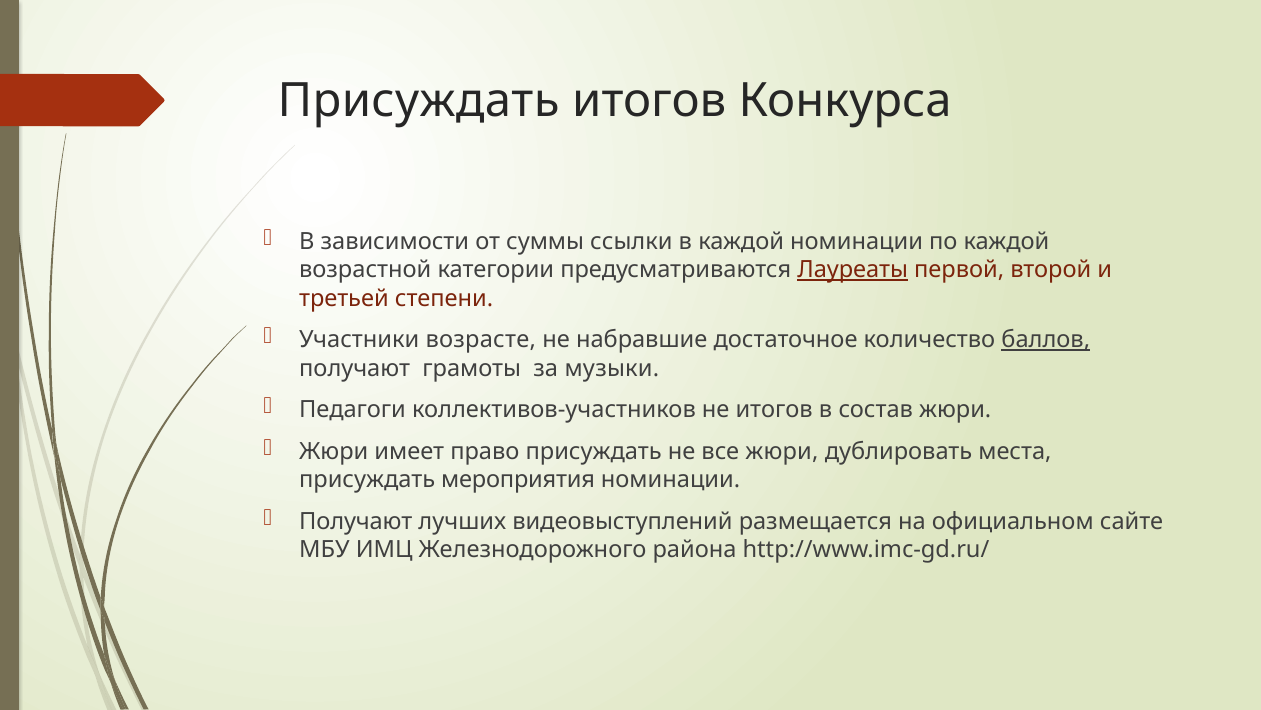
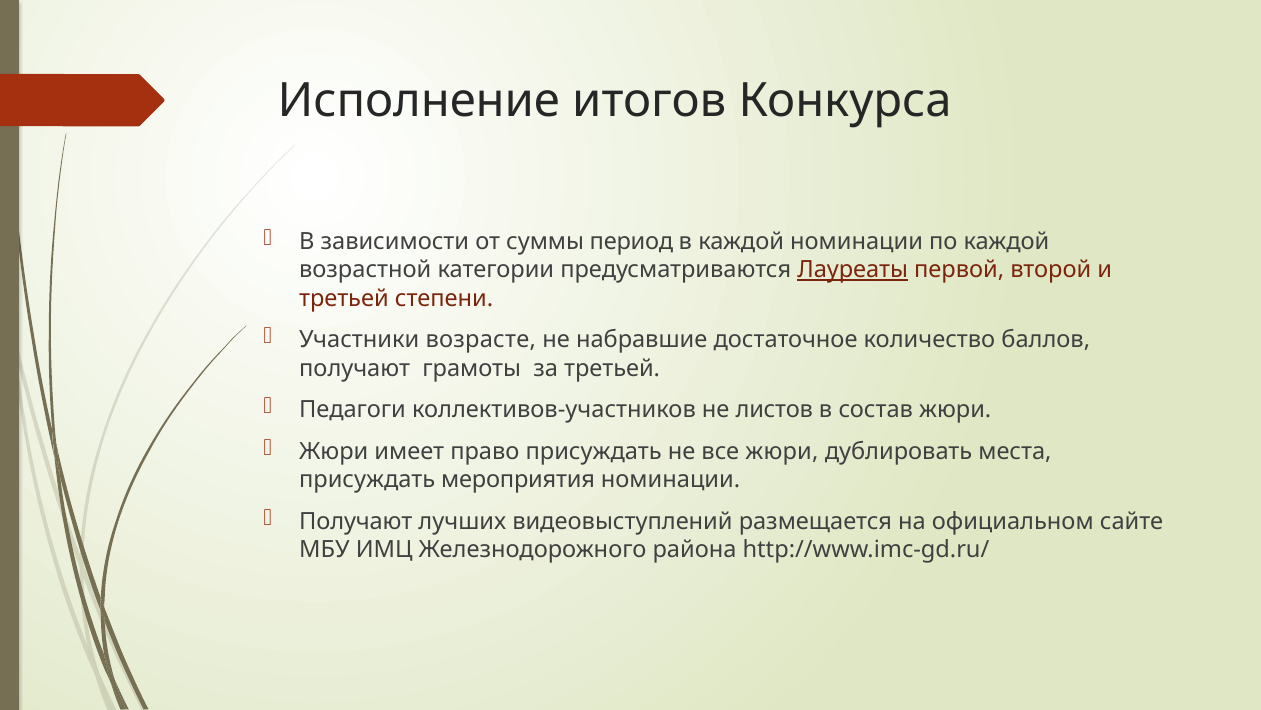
Присуждать: Присуждать -> Исполнение (419, 101)
ссылки: ссылки -> период (632, 241)
баллов underline: present -> none (1046, 340)
за музыки: музыки -> третьей (612, 368)
не итогов: итогов -> листов (774, 409)
